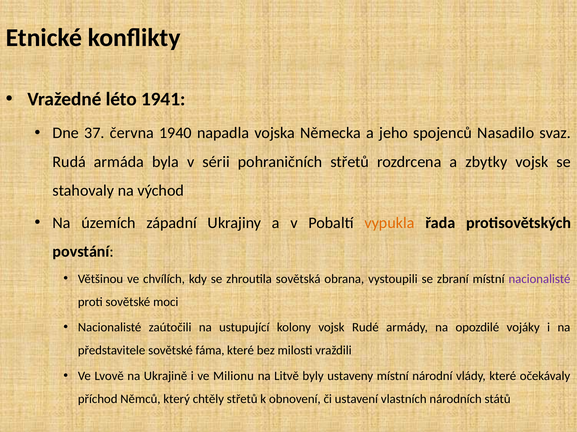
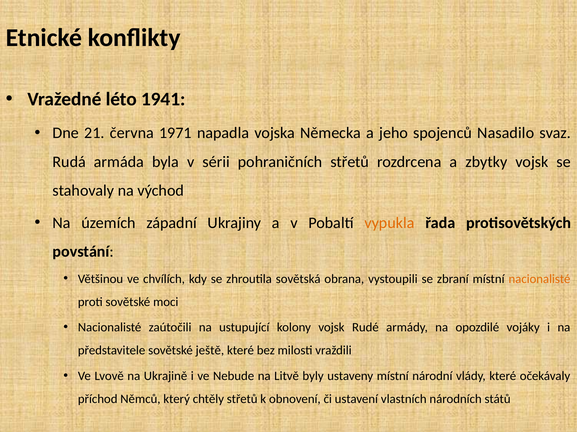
37: 37 -> 21 (94, 133)
1940: 1940 -> 1971 (175, 133)
nacionalisté colour: purple -> orange (540, 279)
fáma: fáma -> ještě (210, 351)
Milionu: Milionu -> Nebude (234, 377)
